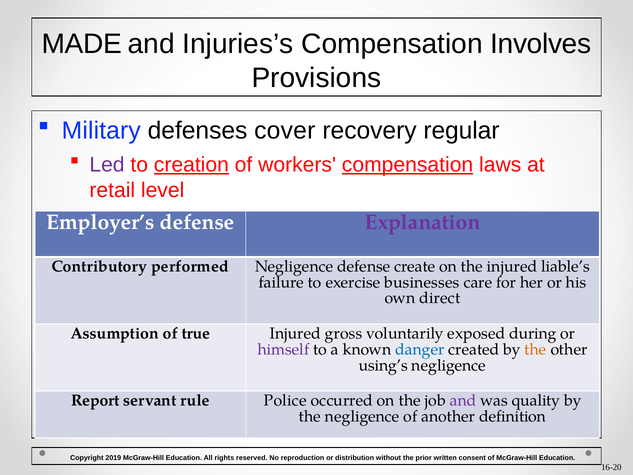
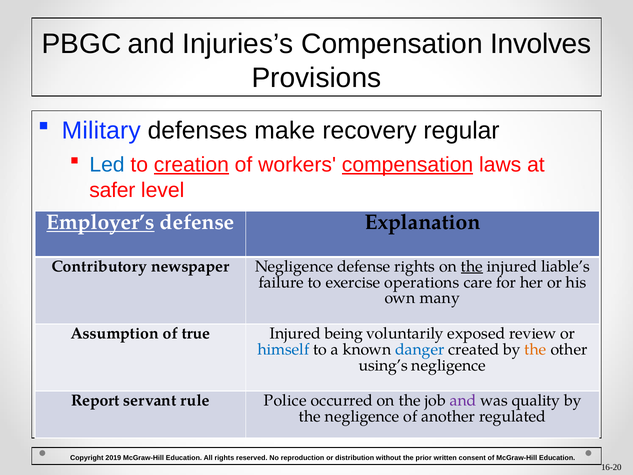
MADE: MADE -> PBGC (82, 44)
cover: cover -> make (285, 130)
Led colour: purple -> blue (107, 165)
retail: retail -> safer (112, 190)
Employer’s underline: none -> present (100, 222)
Explanation colour: purple -> black (423, 222)
performed: performed -> newspaper (190, 266)
defense create: create -> rights (415, 266)
the underline: none -> present (472, 266)
businesses: businesses -> operations (422, 282)
direct: direct -> many (440, 298)
gross: gross -> being (344, 333)
during: during -> review (533, 333)
himself colour: purple -> blue (283, 349)
definition: definition -> regulated (513, 416)
